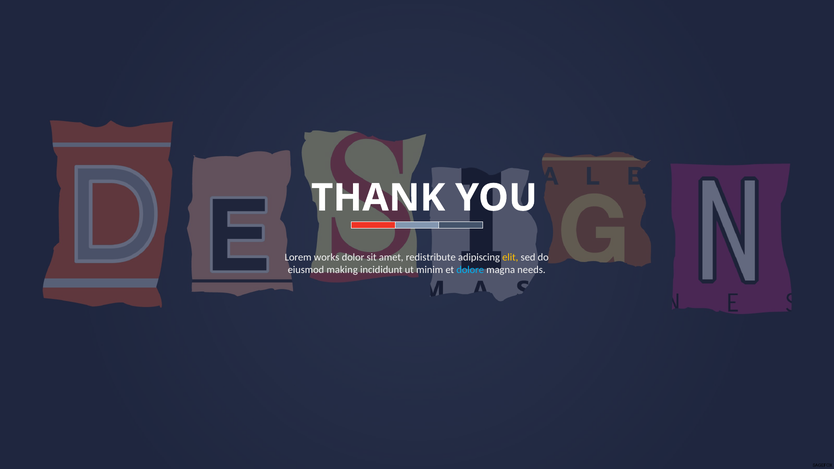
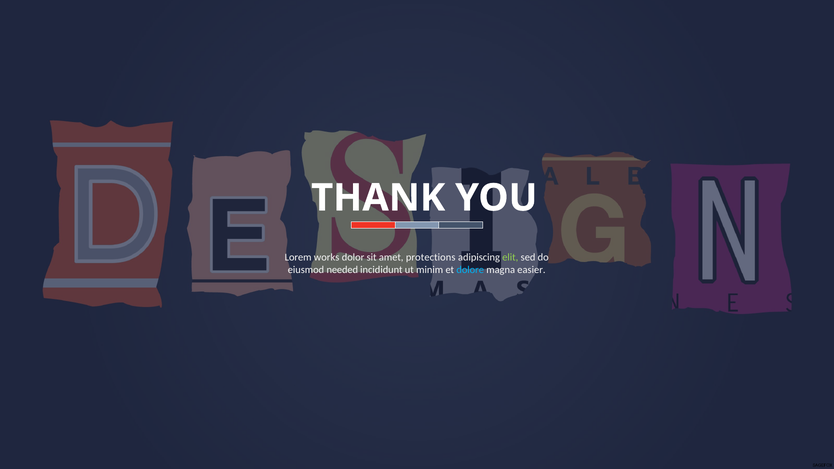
redistribute: redistribute -> protections (431, 257)
elit colour: yellow -> light green (510, 257)
making: making -> needed (342, 270)
needs: needs -> easier (531, 270)
